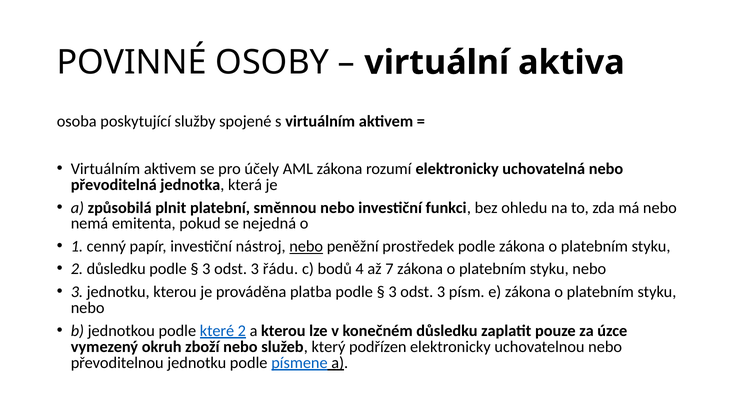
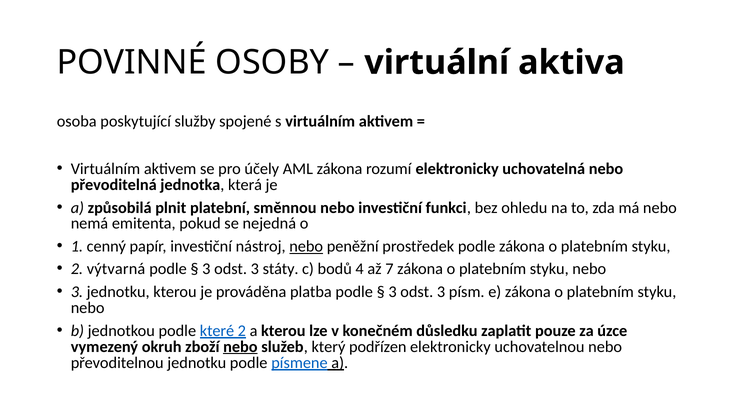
2 důsledku: důsledku -> výtvarná (116, 269)
řádu: řádu -> státy (281, 269)
nebo underline: none -> present (240, 347)
